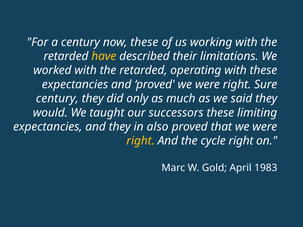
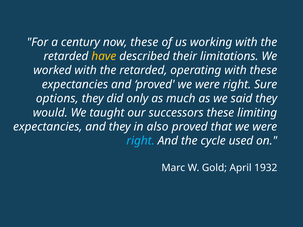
century: century -> options (57, 99)
right colour: yellow -> light blue (141, 141)
cycle right: right -> used (241, 141)
1983: 1983 -> 1932 (266, 168)
